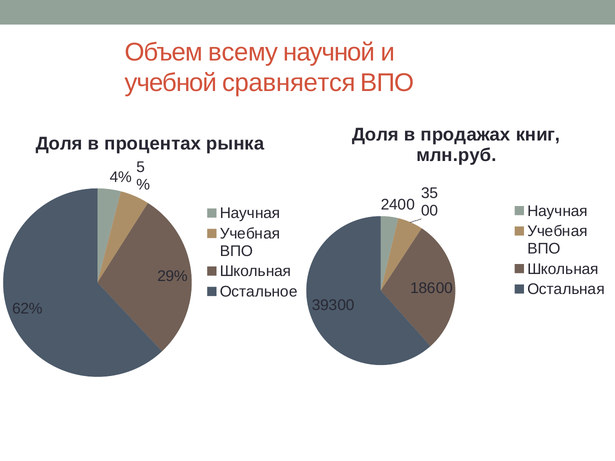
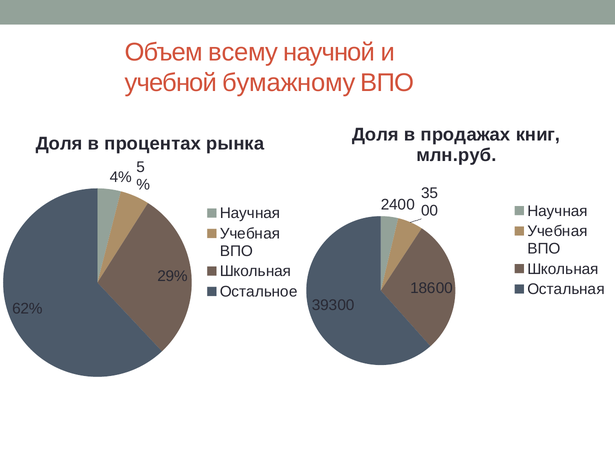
сравняется: сравняется -> бумажному (289, 83)
